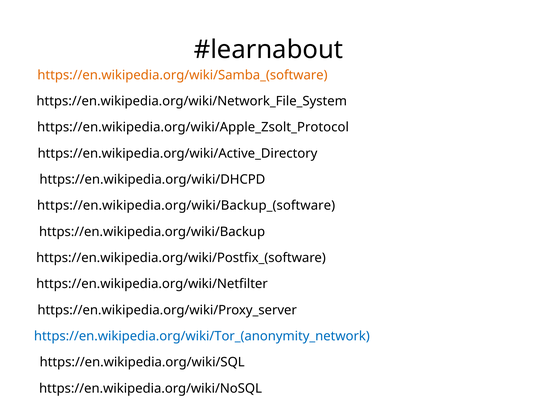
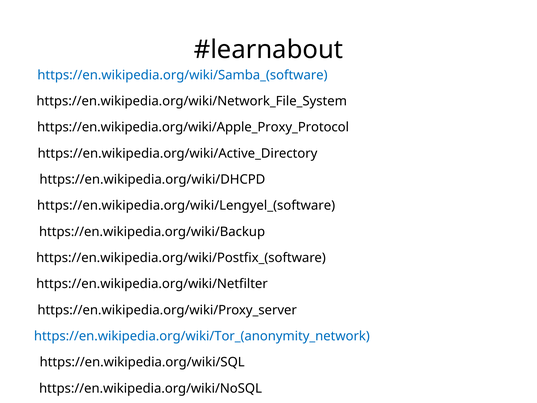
https://en.wikipedia.org/wiki/Samba_(software colour: orange -> blue (182, 75)
https://en.wikipedia.org/wiki/Apple_Zsolt_Protocol: https://en.wikipedia.org/wiki/Apple_Zsolt_Protocol -> https://en.wikipedia.org/wiki/Apple_Proxy_Protocol (193, 127)
https://en.wikipedia.org/wiki/Backup_(software: https://en.wikipedia.org/wiki/Backup_(software -> https://en.wikipedia.org/wiki/Lengyel_(software (186, 205)
